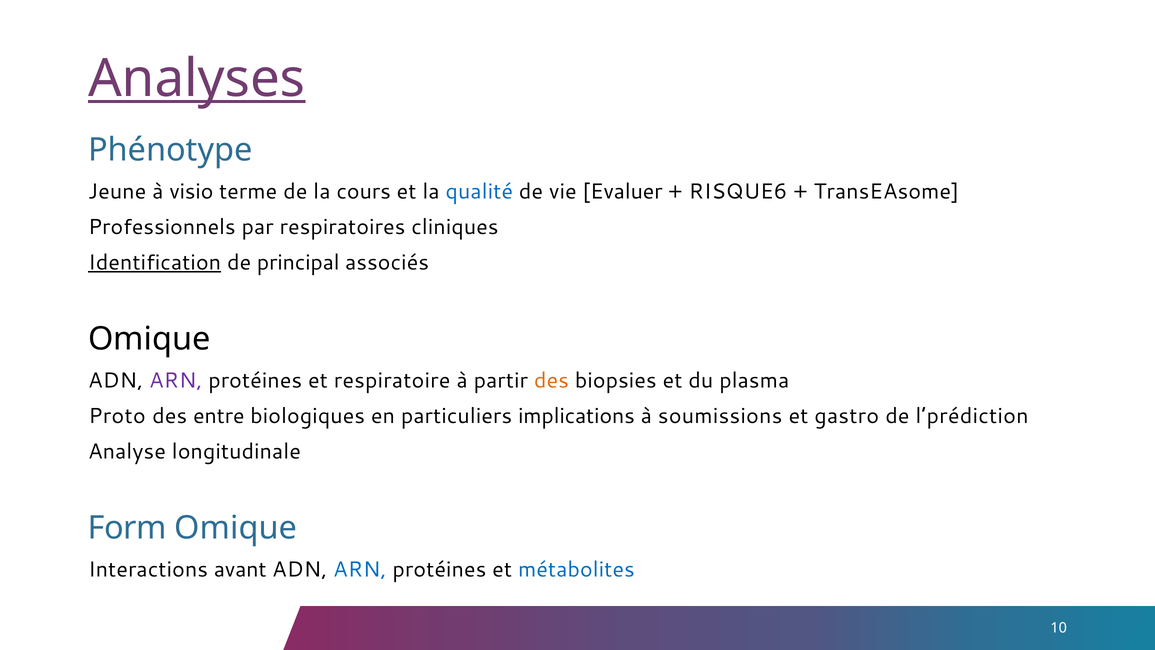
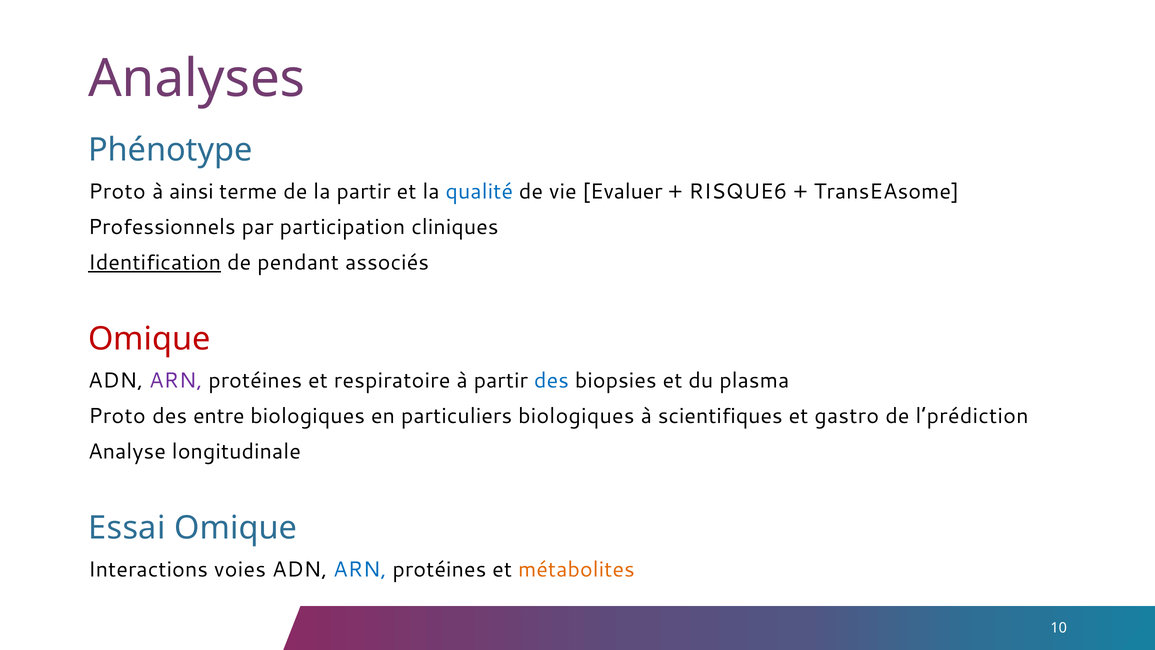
Analyses underline: present -> none (197, 79)
Jeune: Jeune -> Proto (117, 192)
visio: visio -> ainsi (191, 192)
la cours: cours -> partir (364, 192)
respiratoires: respiratoires -> participation (342, 227)
principal: principal -> pendant (298, 262)
Omique colour: black -> red (149, 339)
des colour: orange -> blue (551, 380)
particuliers implications: implications -> biologiques (576, 416)
soumissions: soumissions -> scientifiques (720, 416)
Form: Form -> Essai (127, 528)
avant: avant -> voies (240, 569)
métabolites colour: blue -> orange (576, 569)
